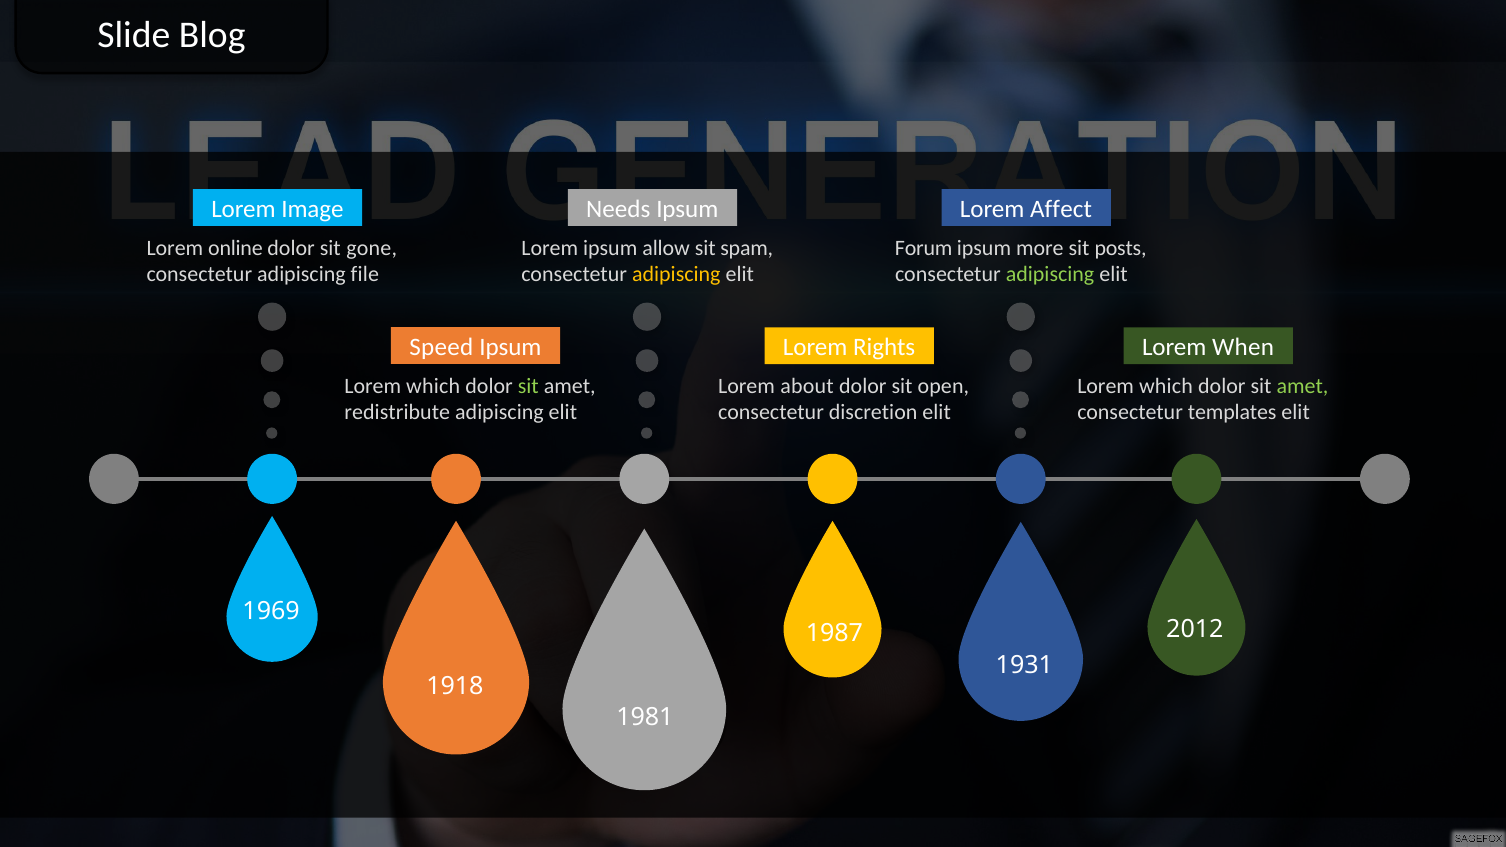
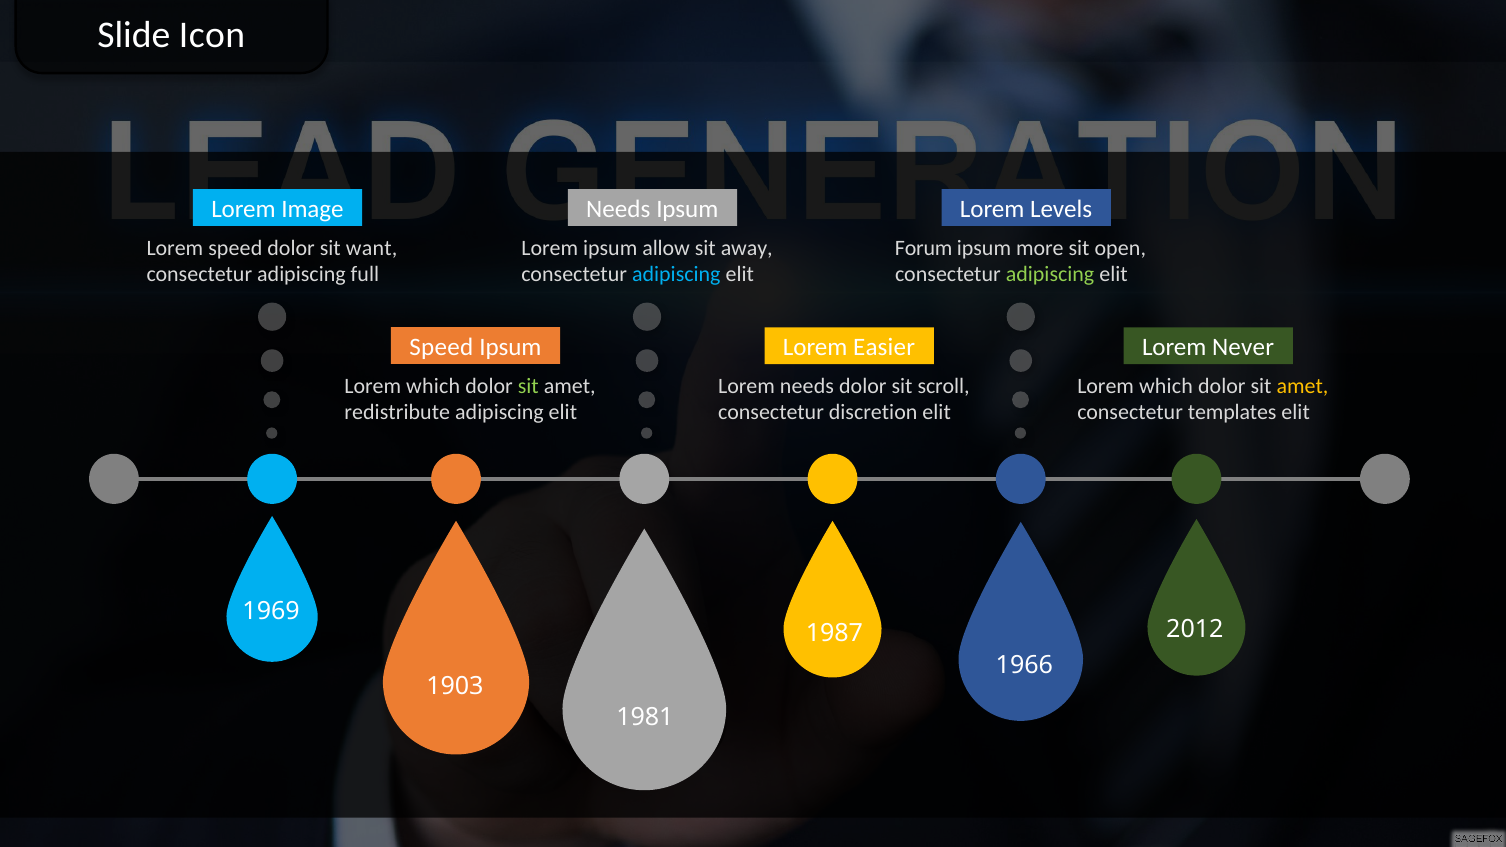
Blog: Blog -> Icon (212, 36)
Affect: Affect -> Levels (1061, 209)
Lorem online: online -> speed (235, 248)
gone: gone -> want (372, 248)
spam: spam -> away (747, 248)
posts: posts -> open (1120, 248)
file: file -> full (365, 275)
adipiscing colour: yellow -> light blue (676, 275)
Rights: Rights -> Easier (884, 348)
When: When -> Never (1243, 348)
Lorem about: about -> needs (807, 386)
open: open -> scroll (944, 386)
amet colour: light green -> yellow (1302, 386)
1931: 1931 -> 1966 (1024, 665)
1918: 1918 -> 1903 (455, 686)
